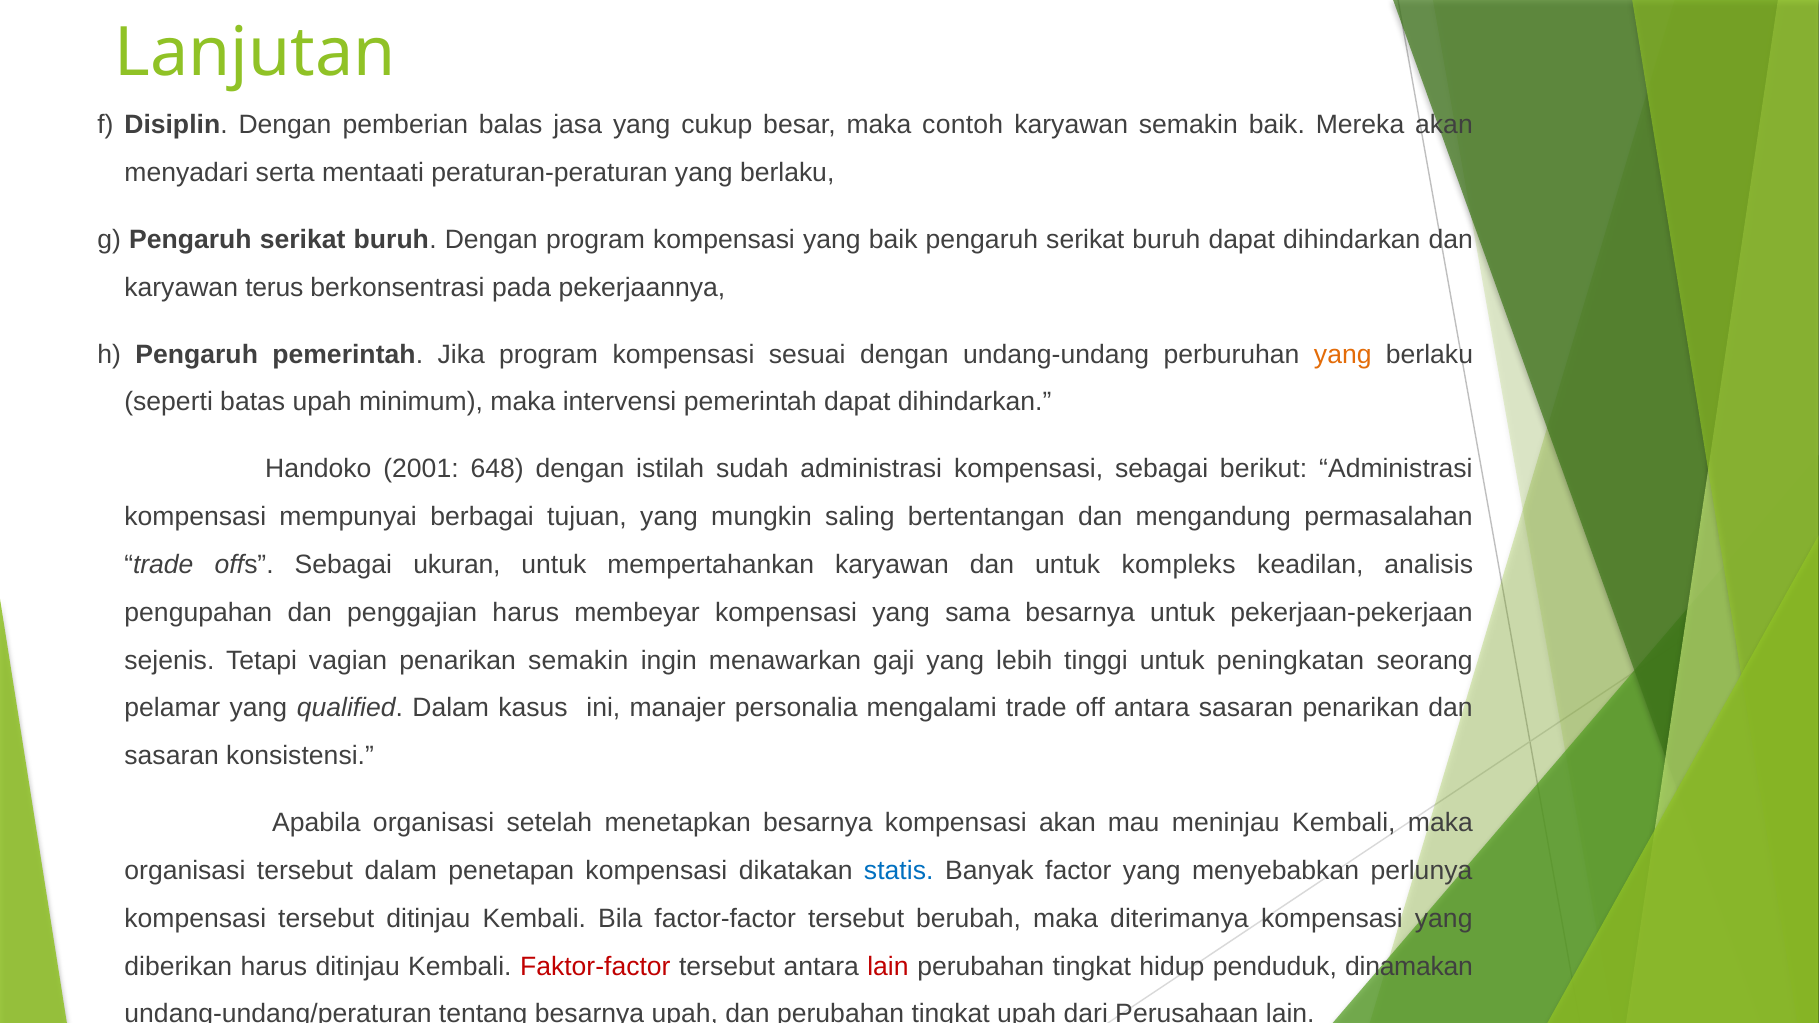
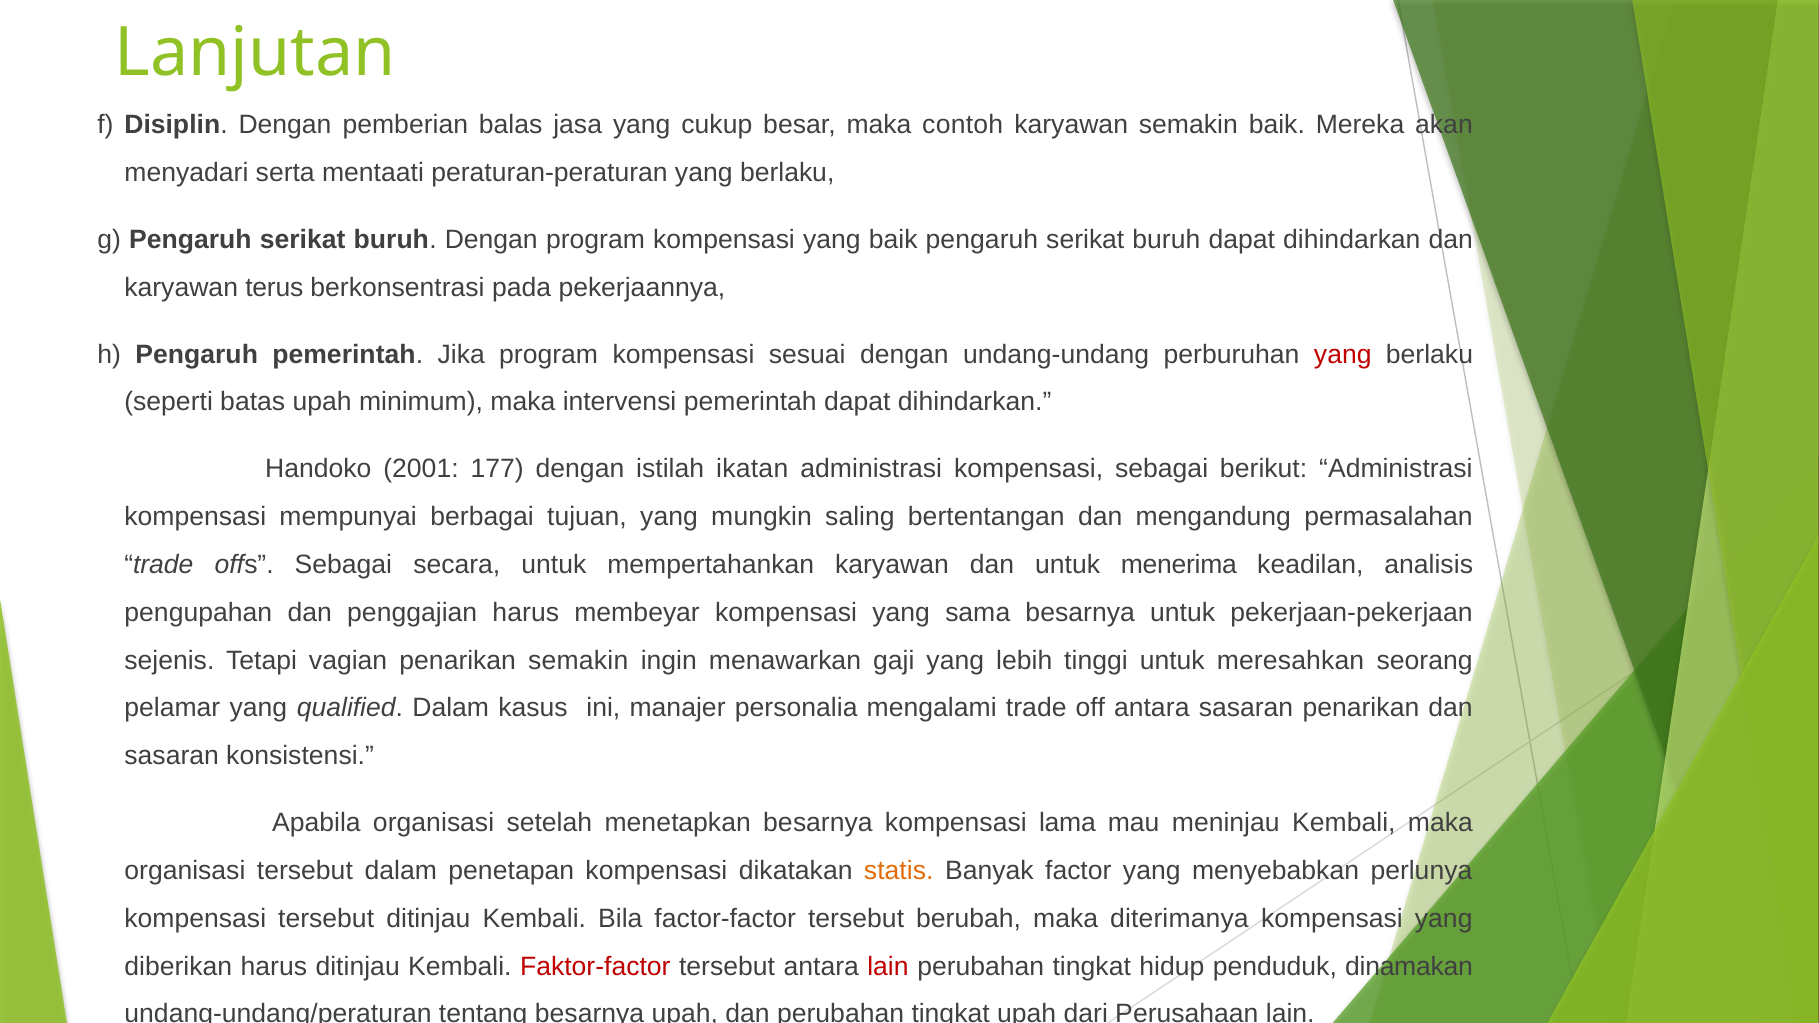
yang colour: orange -> red (1343, 354)
648: 648 -> 177 (497, 469)
sudah: sudah -> ikatan (752, 469)
ukuran: ukuran -> secara (457, 565)
kompleks: kompleks -> menerima (1179, 565)
peningkatan: peningkatan -> meresahkan (1290, 660)
kompensasi akan: akan -> lama (1067, 823)
statis colour: blue -> orange (899, 871)
